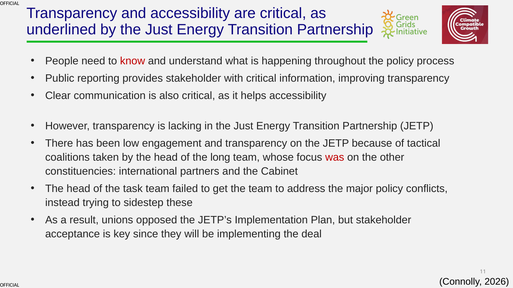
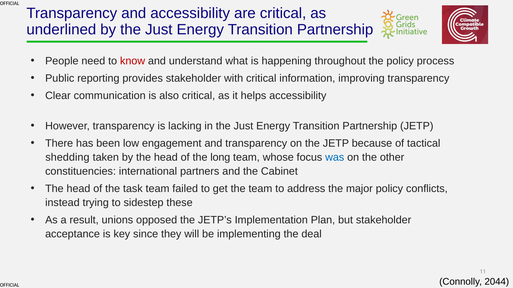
coalitions: coalitions -> shedding (67, 158)
was colour: red -> blue (335, 158)
2026: 2026 -> 2044 (497, 282)
